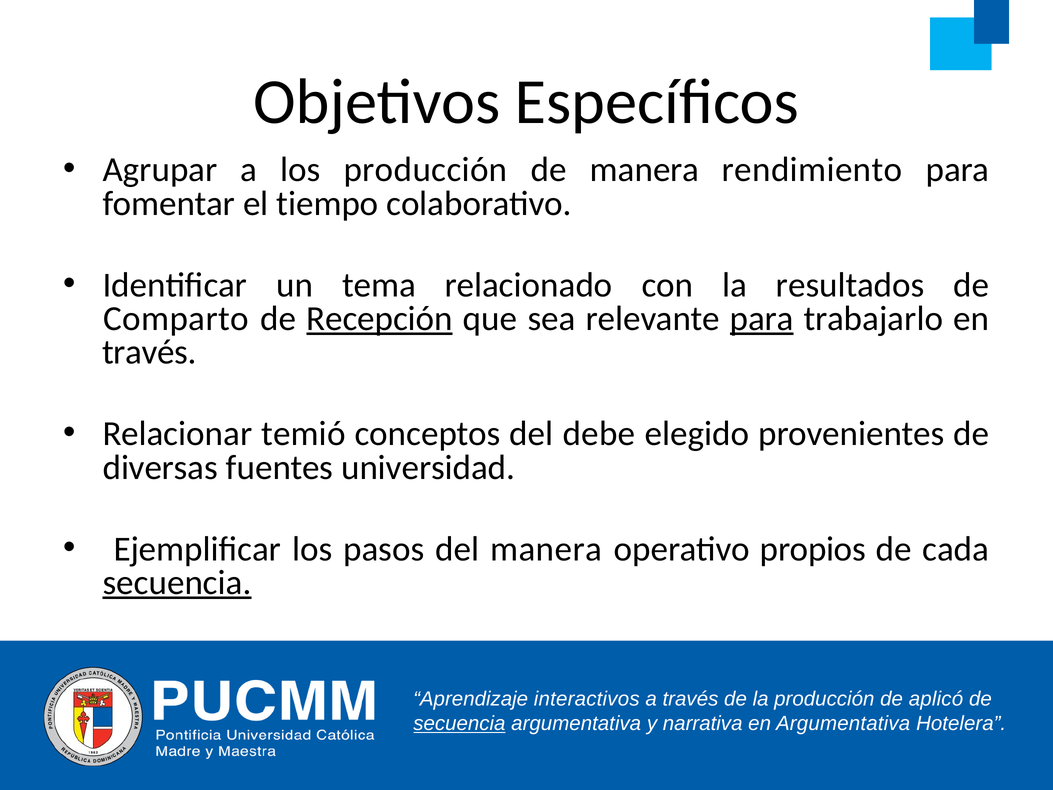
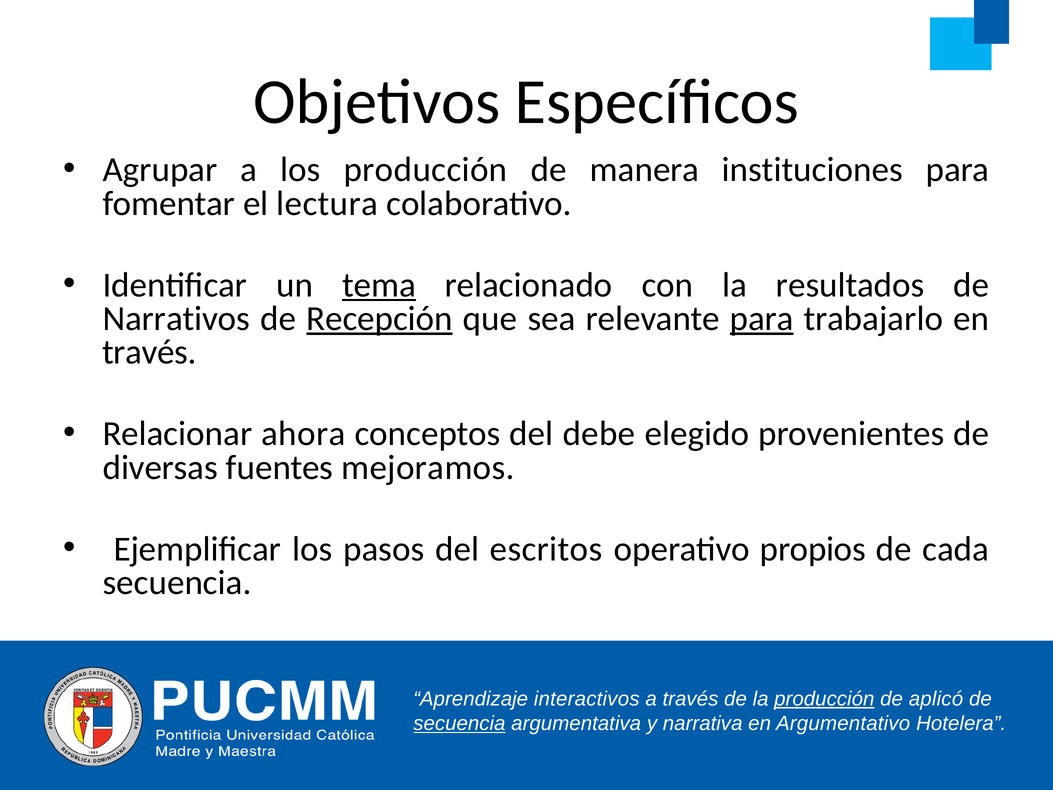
rendimiento: rendimiento -> instituciones (812, 170)
tiempo: tiempo -> lectura (327, 203)
tema underline: none -> present (379, 285)
Comparto: Comparto -> Narrativos (176, 319)
temió: temió -> ahora (303, 434)
universidad: universidad -> mejoramos (428, 467)
del manera: manera -> escritos (546, 549)
secuencia underline: present -> none (177, 582)
producción underline: none -> present (824, 699)
en Argumentativa: Argumentativa -> Argumentativo (843, 723)
